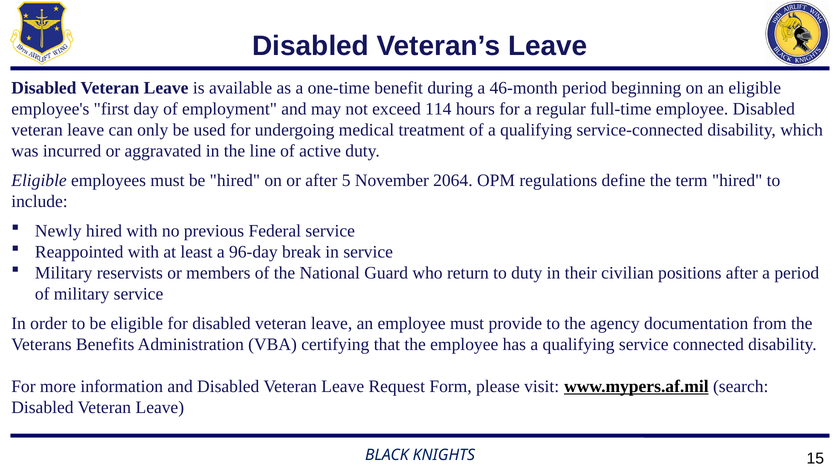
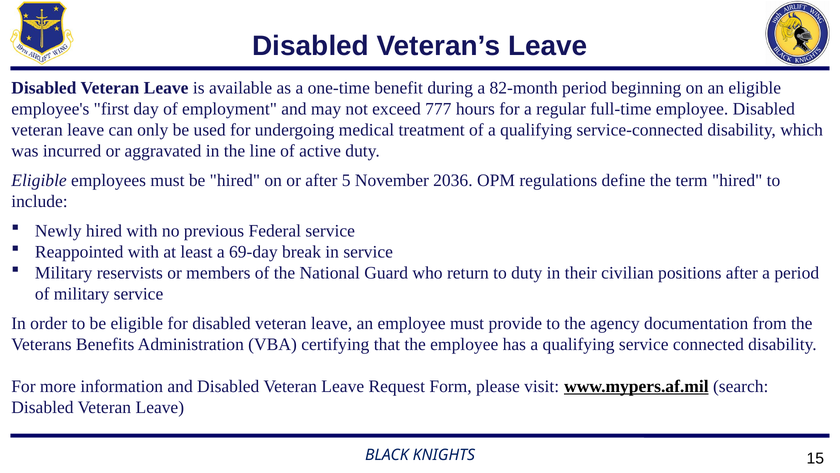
46-month: 46-month -> 82-month (524, 88)
114: 114 -> 777 (438, 109)
2064: 2064 -> 2036 (453, 180)
96-day: 96-day -> 69-day (253, 252)
